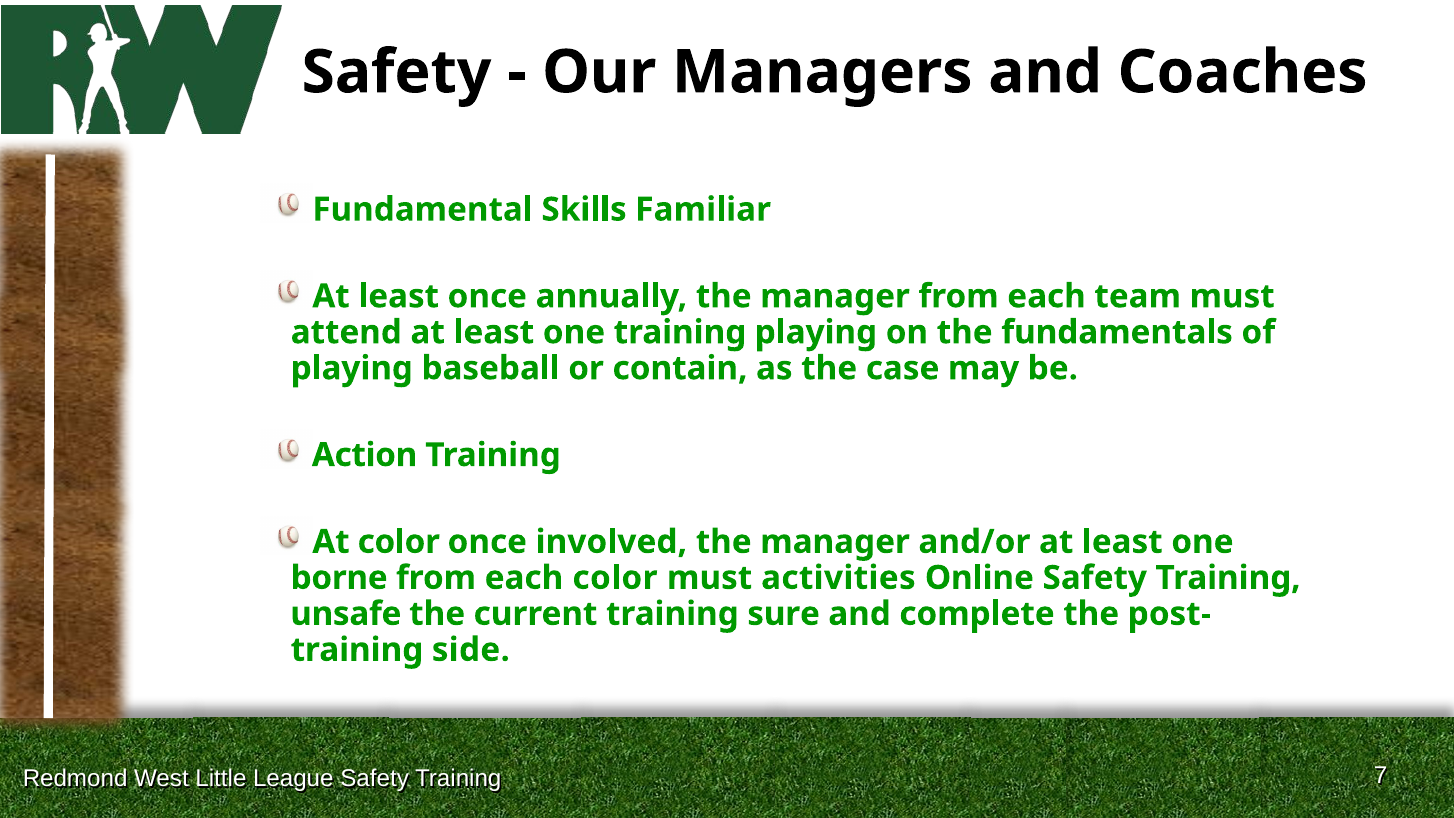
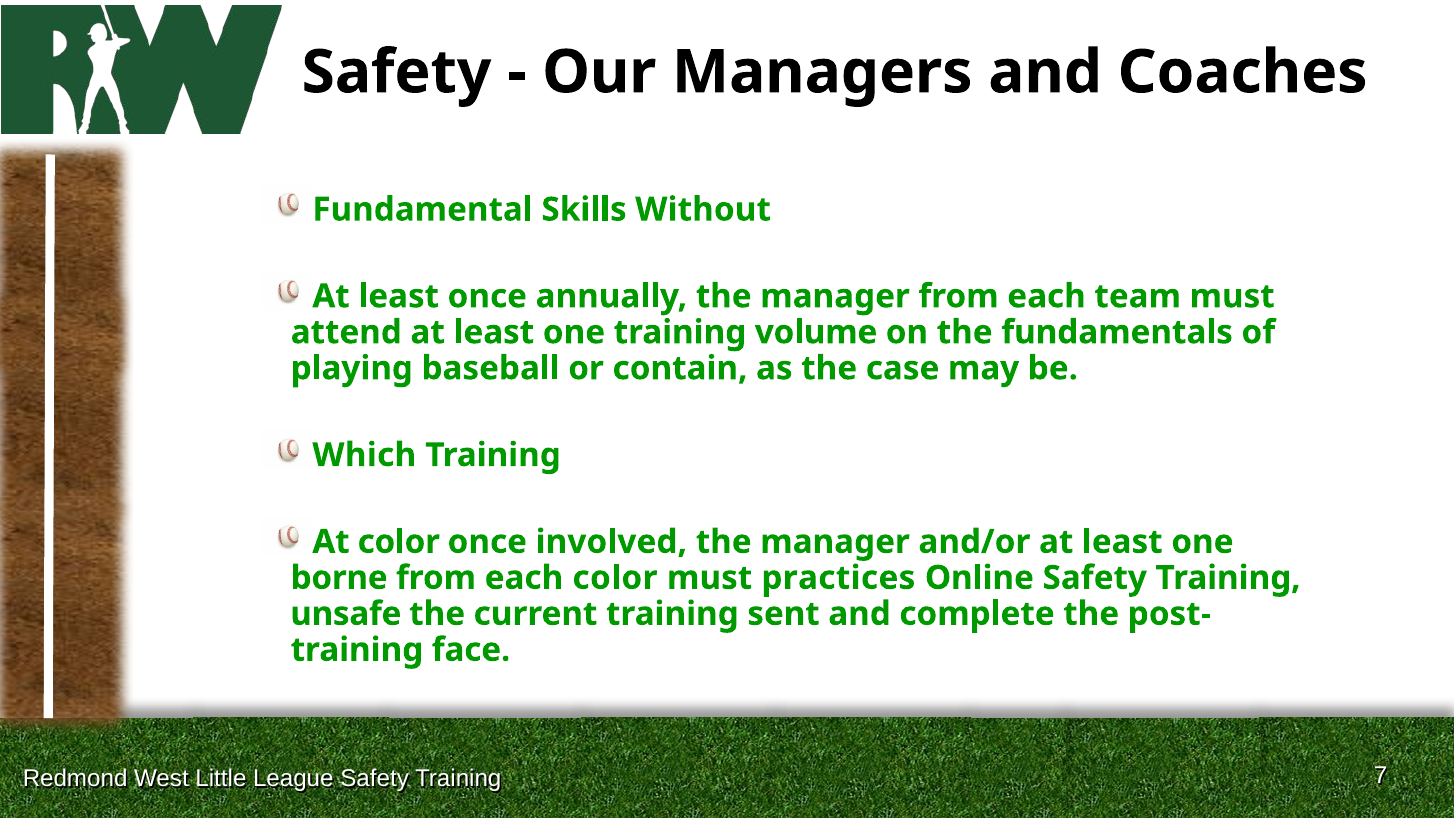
Familiar: Familiar -> Without (703, 210)
training playing: playing -> volume (816, 332)
Action: Action -> Which (364, 455)
activities: activities -> practices (838, 578)
sure: sure -> sent (784, 614)
side: side -> face (471, 650)
